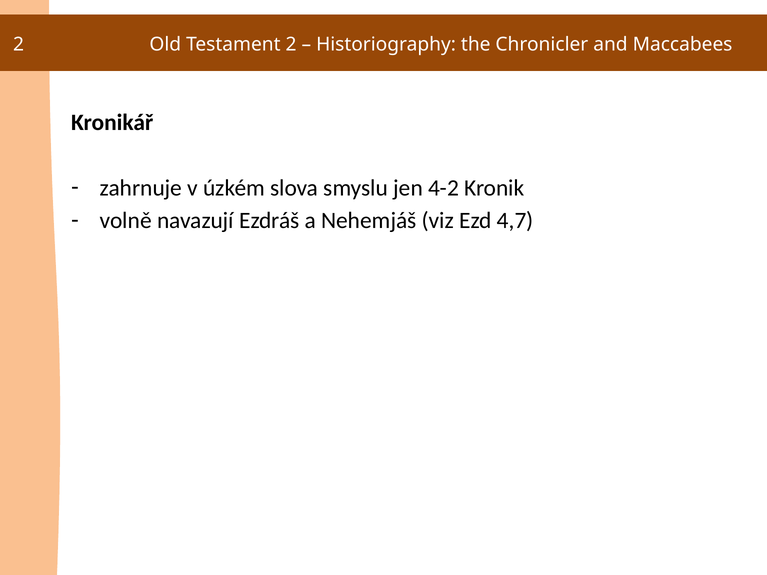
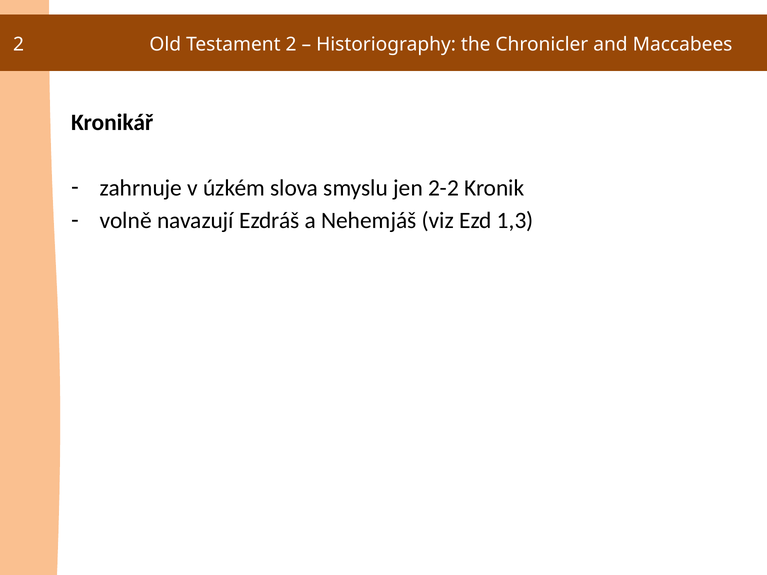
4-2: 4-2 -> 2-2 (444, 188)
4,7: 4,7 -> 1,3 (515, 221)
